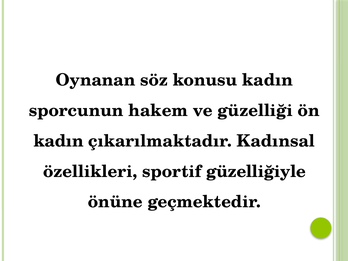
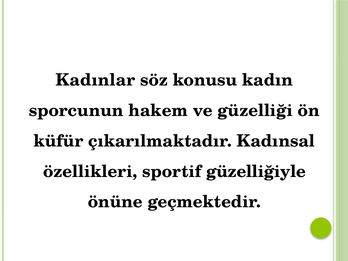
Oynanan: Oynanan -> Kadınlar (95, 80)
kadın: kadın -> küfür (59, 141)
